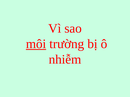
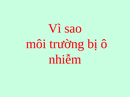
môi underline: present -> none (36, 44)
